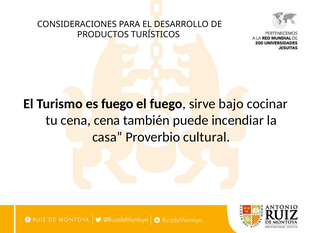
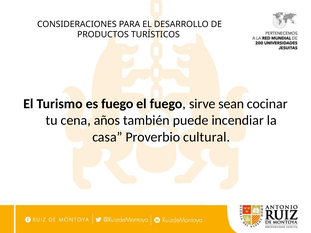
bajo: bajo -> sean (231, 104)
cena cena: cena -> años (107, 121)
